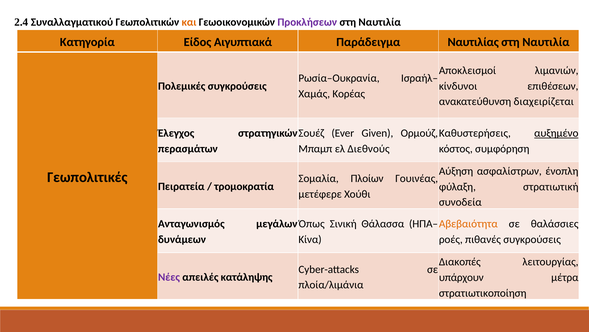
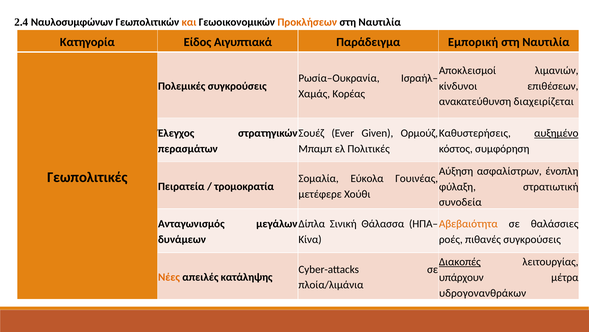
Συναλλαγματικού: Συναλλαγματικού -> Ναυλοσυμφώνων (72, 22)
Προκλήσεων colour: purple -> orange (307, 22)
Ναυτιλίας: Ναυτιλίας -> Εμπορική (473, 42)
Διεθνούς: Διεθνούς -> Πολιτικές (369, 148)
Πλοίων: Πλοίων -> Εύκολα (367, 178)
Όπως: Όπως -> Δίπλα (312, 224)
Διακοπές underline: none -> present (460, 261)
Νέες colour: purple -> orange (169, 277)
στρατιωτικοποίηση: στρατιωτικοποίηση -> υδρογονανθράκων (483, 292)
